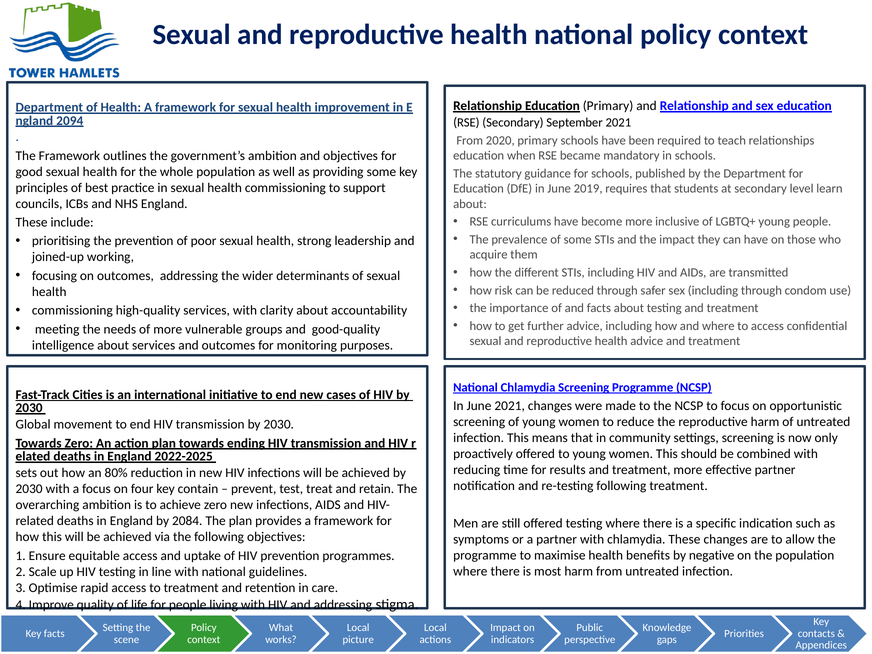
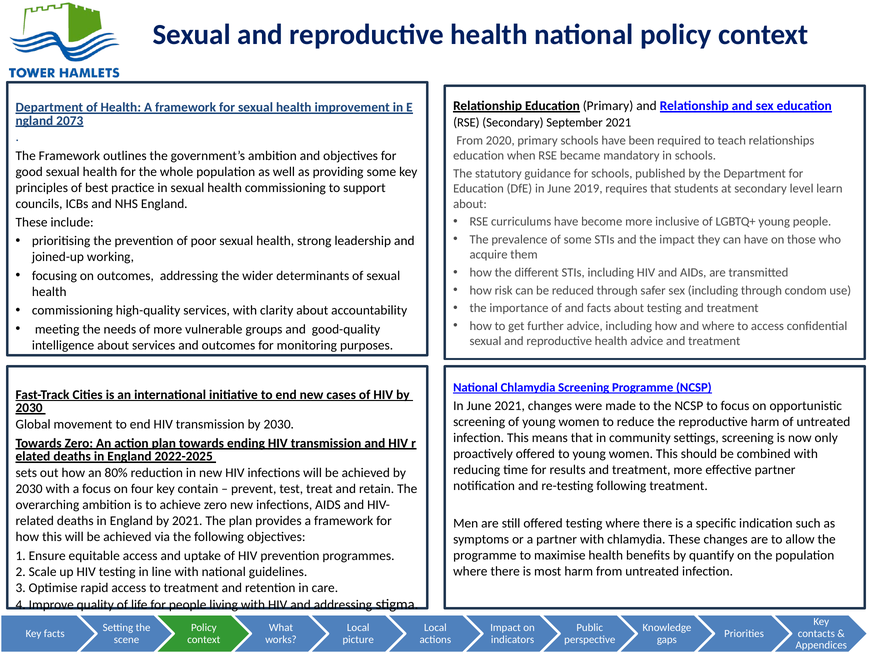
2094: 2094 -> 2073 (70, 121)
by 2084: 2084 -> 2021 (187, 521)
negative: negative -> quantify (712, 555)
